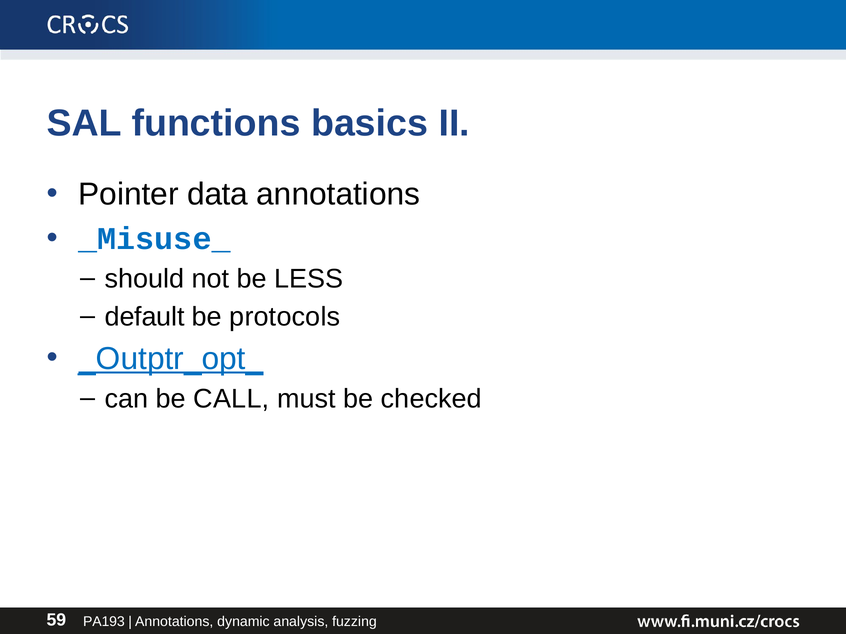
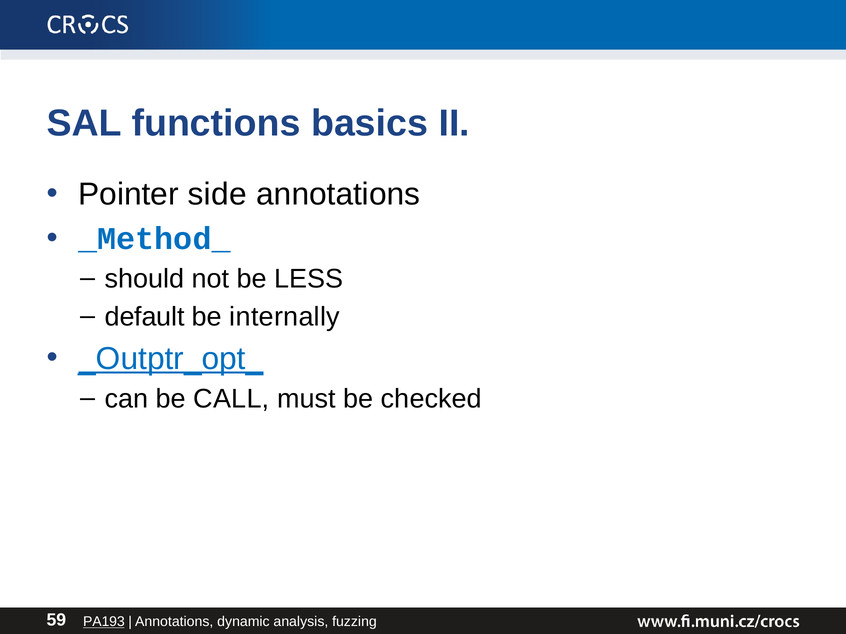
data: data -> side (217, 194)
_Misuse_: _Misuse_ -> _Method_ (154, 239)
protocols: protocols -> internally (285, 317)
PA193 underline: none -> present (104, 622)
